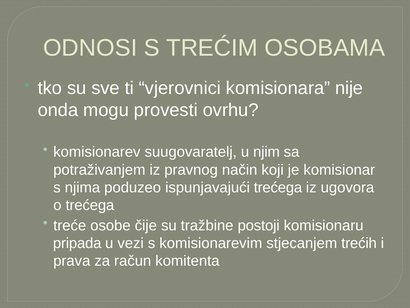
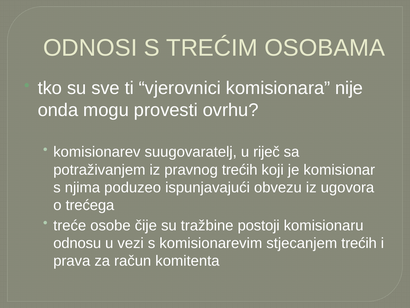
njim: njim -> riječ (266, 152)
pravnog način: način -> trećih (240, 170)
ispunjavajući trećega: trećega -> obvezu (278, 187)
pripada: pripada -> odnosu (77, 243)
